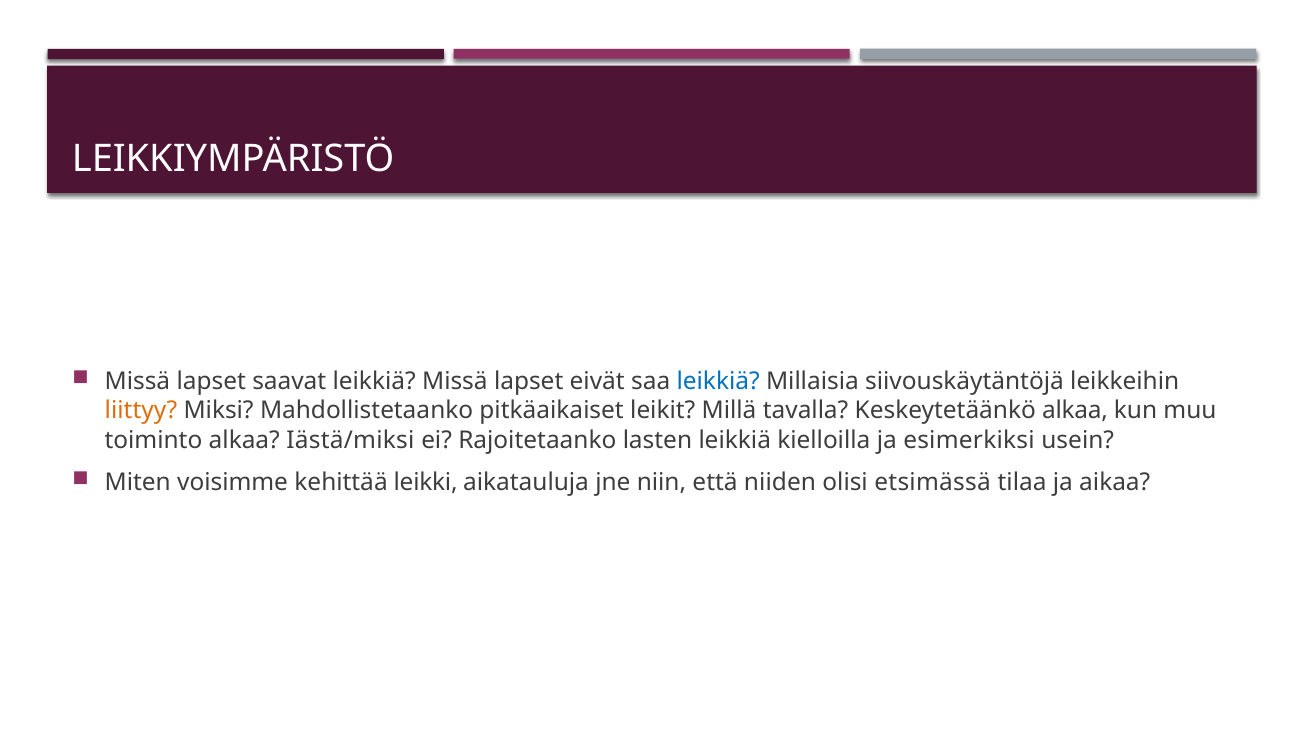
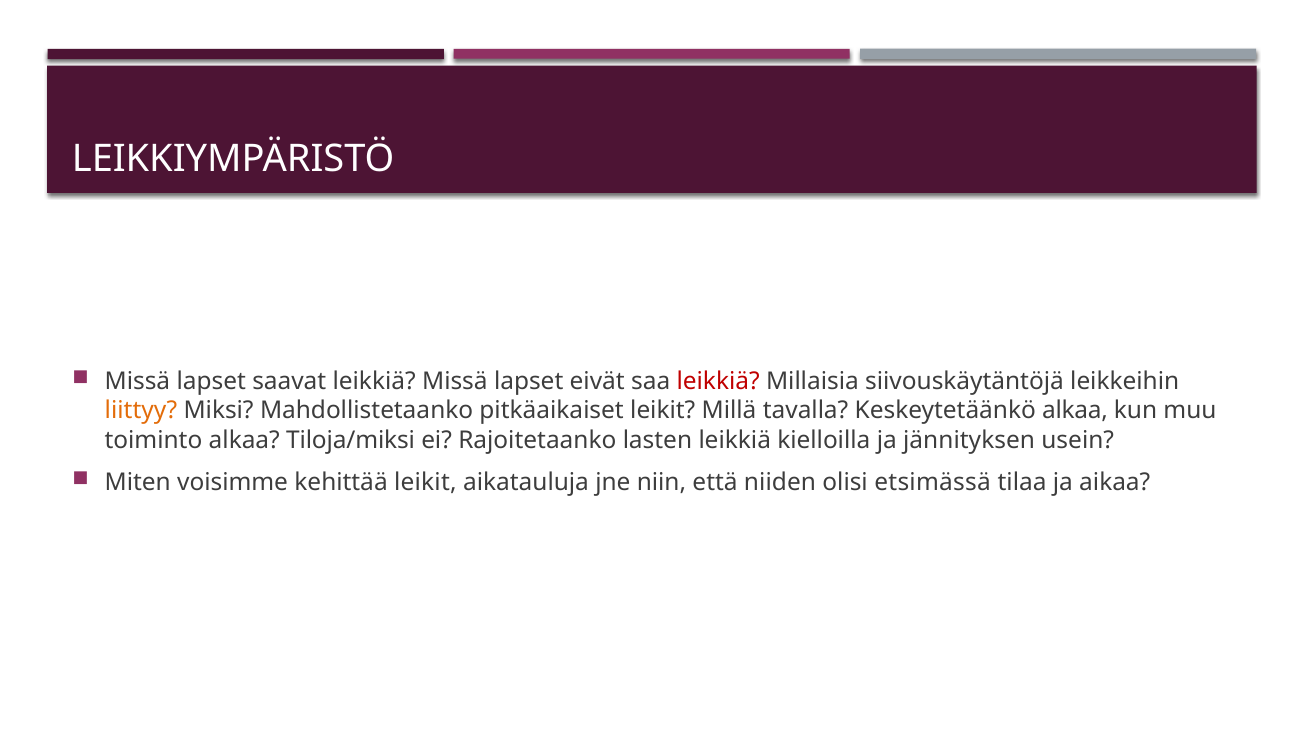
leikkiä colour: blue -> red (718, 381)
Iästä/miksi: Iästä/miksi -> Tiloja/miksi (351, 440)
esimerkiksi: esimerkiksi -> jännityksen (969, 440)
kehittää leikki: leikki -> leikit (425, 482)
